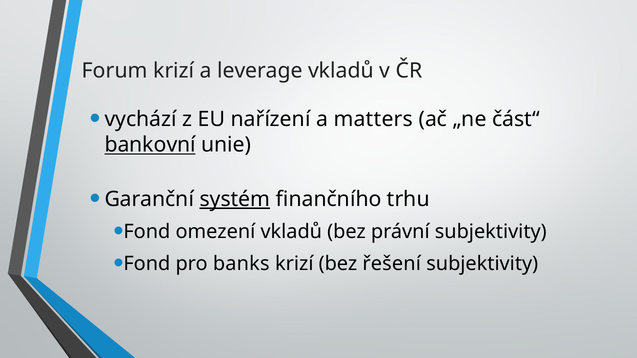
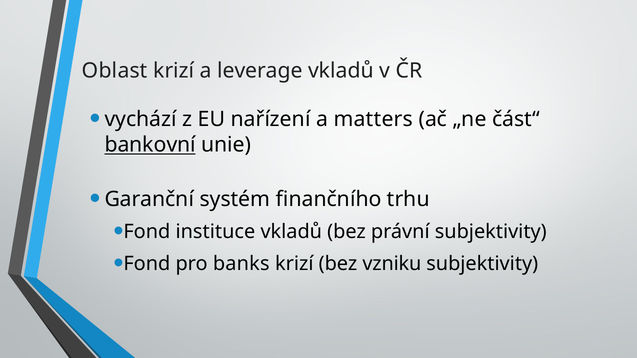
Forum: Forum -> Oblast (115, 71)
systém underline: present -> none (235, 199)
omezení: omezení -> instituce (215, 232)
řešení: řešení -> vzniku (392, 264)
